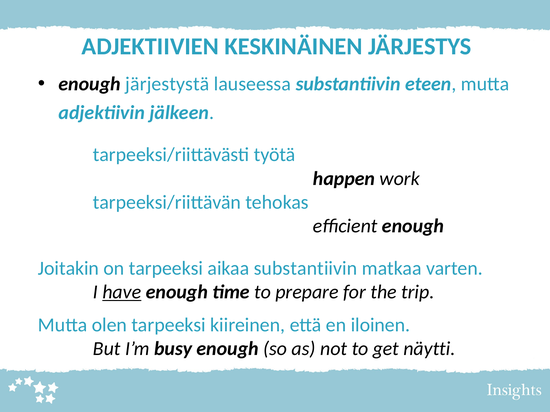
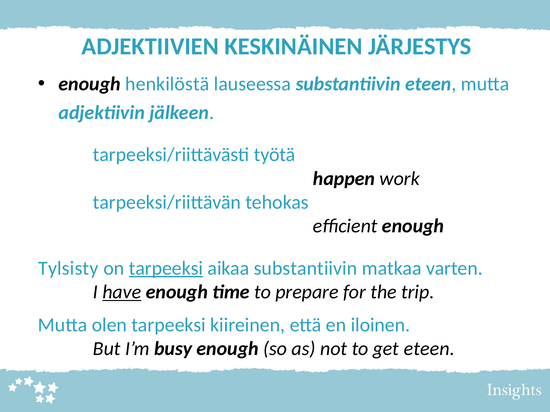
järjestystä: järjestystä -> henkilöstä (167, 84)
Joitakin: Joitakin -> Tylsisty (68, 268)
tarpeeksi underline: none -> present (166, 268)
get näytti: näytti -> eteen (429, 349)
